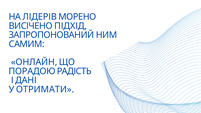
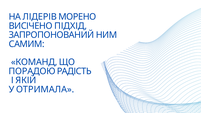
ОНЛАЙН: ОНЛАЙН -> КОМАНД (34, 62)
ДАНІ: ДАНІ -> ЯКІЙ (26, 80)
ОТРИМАТИ: ОТРИМАТИ -> ОТРИМАЛА (45, 89)
